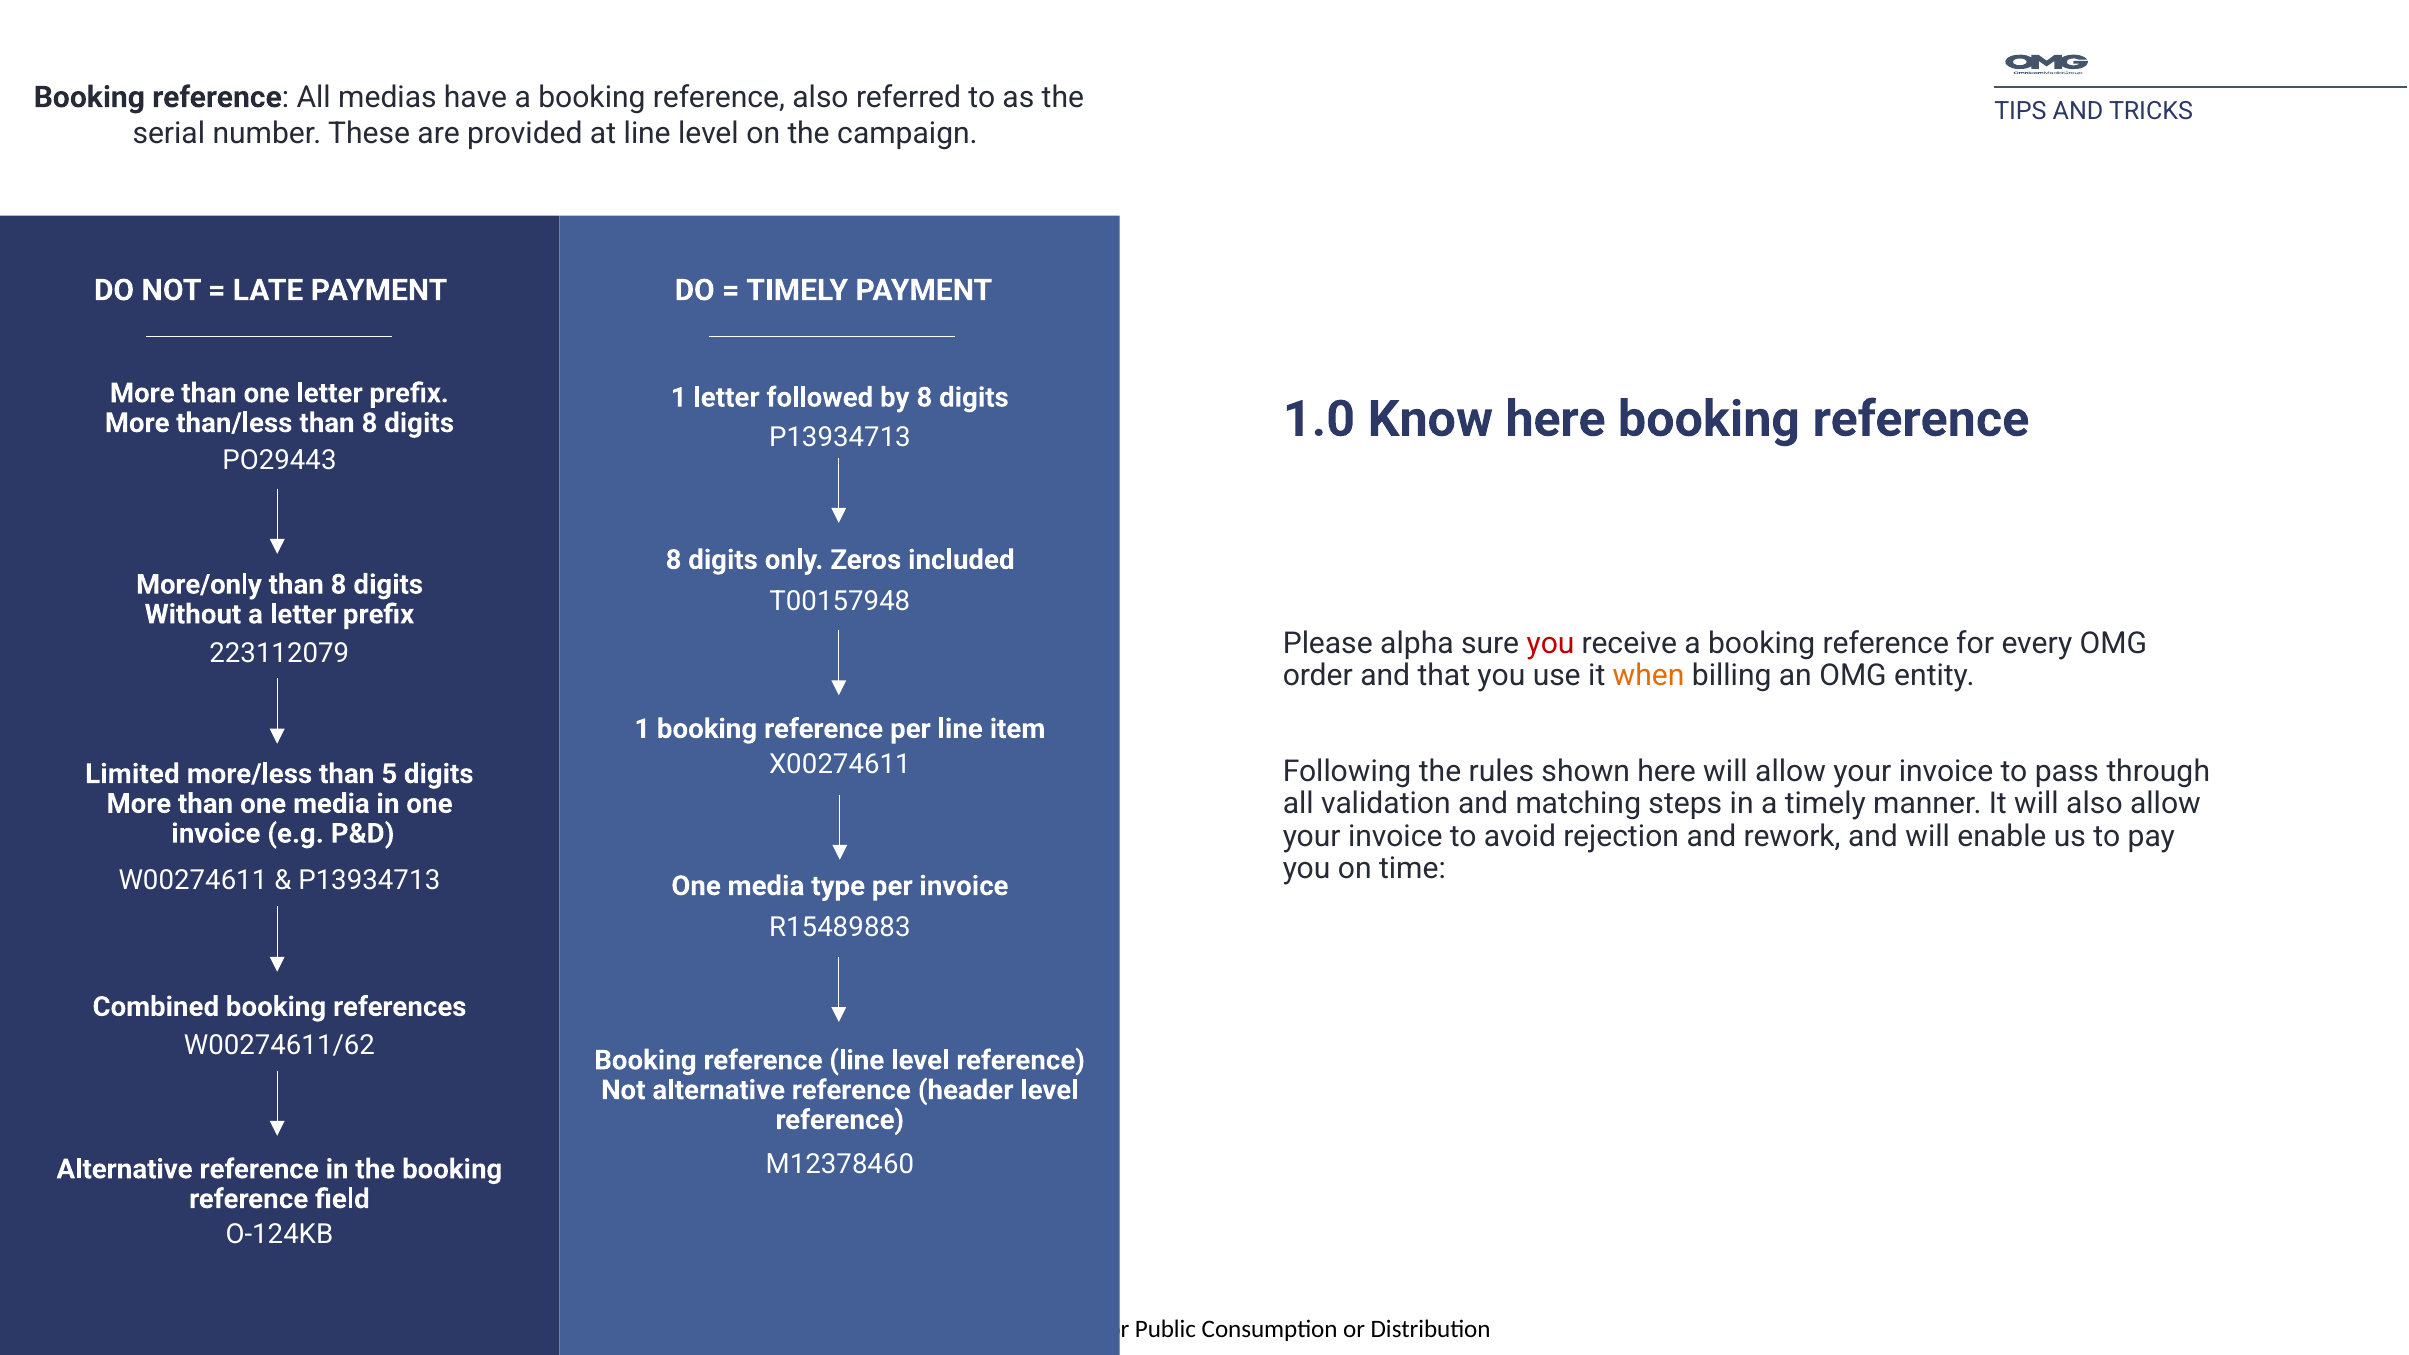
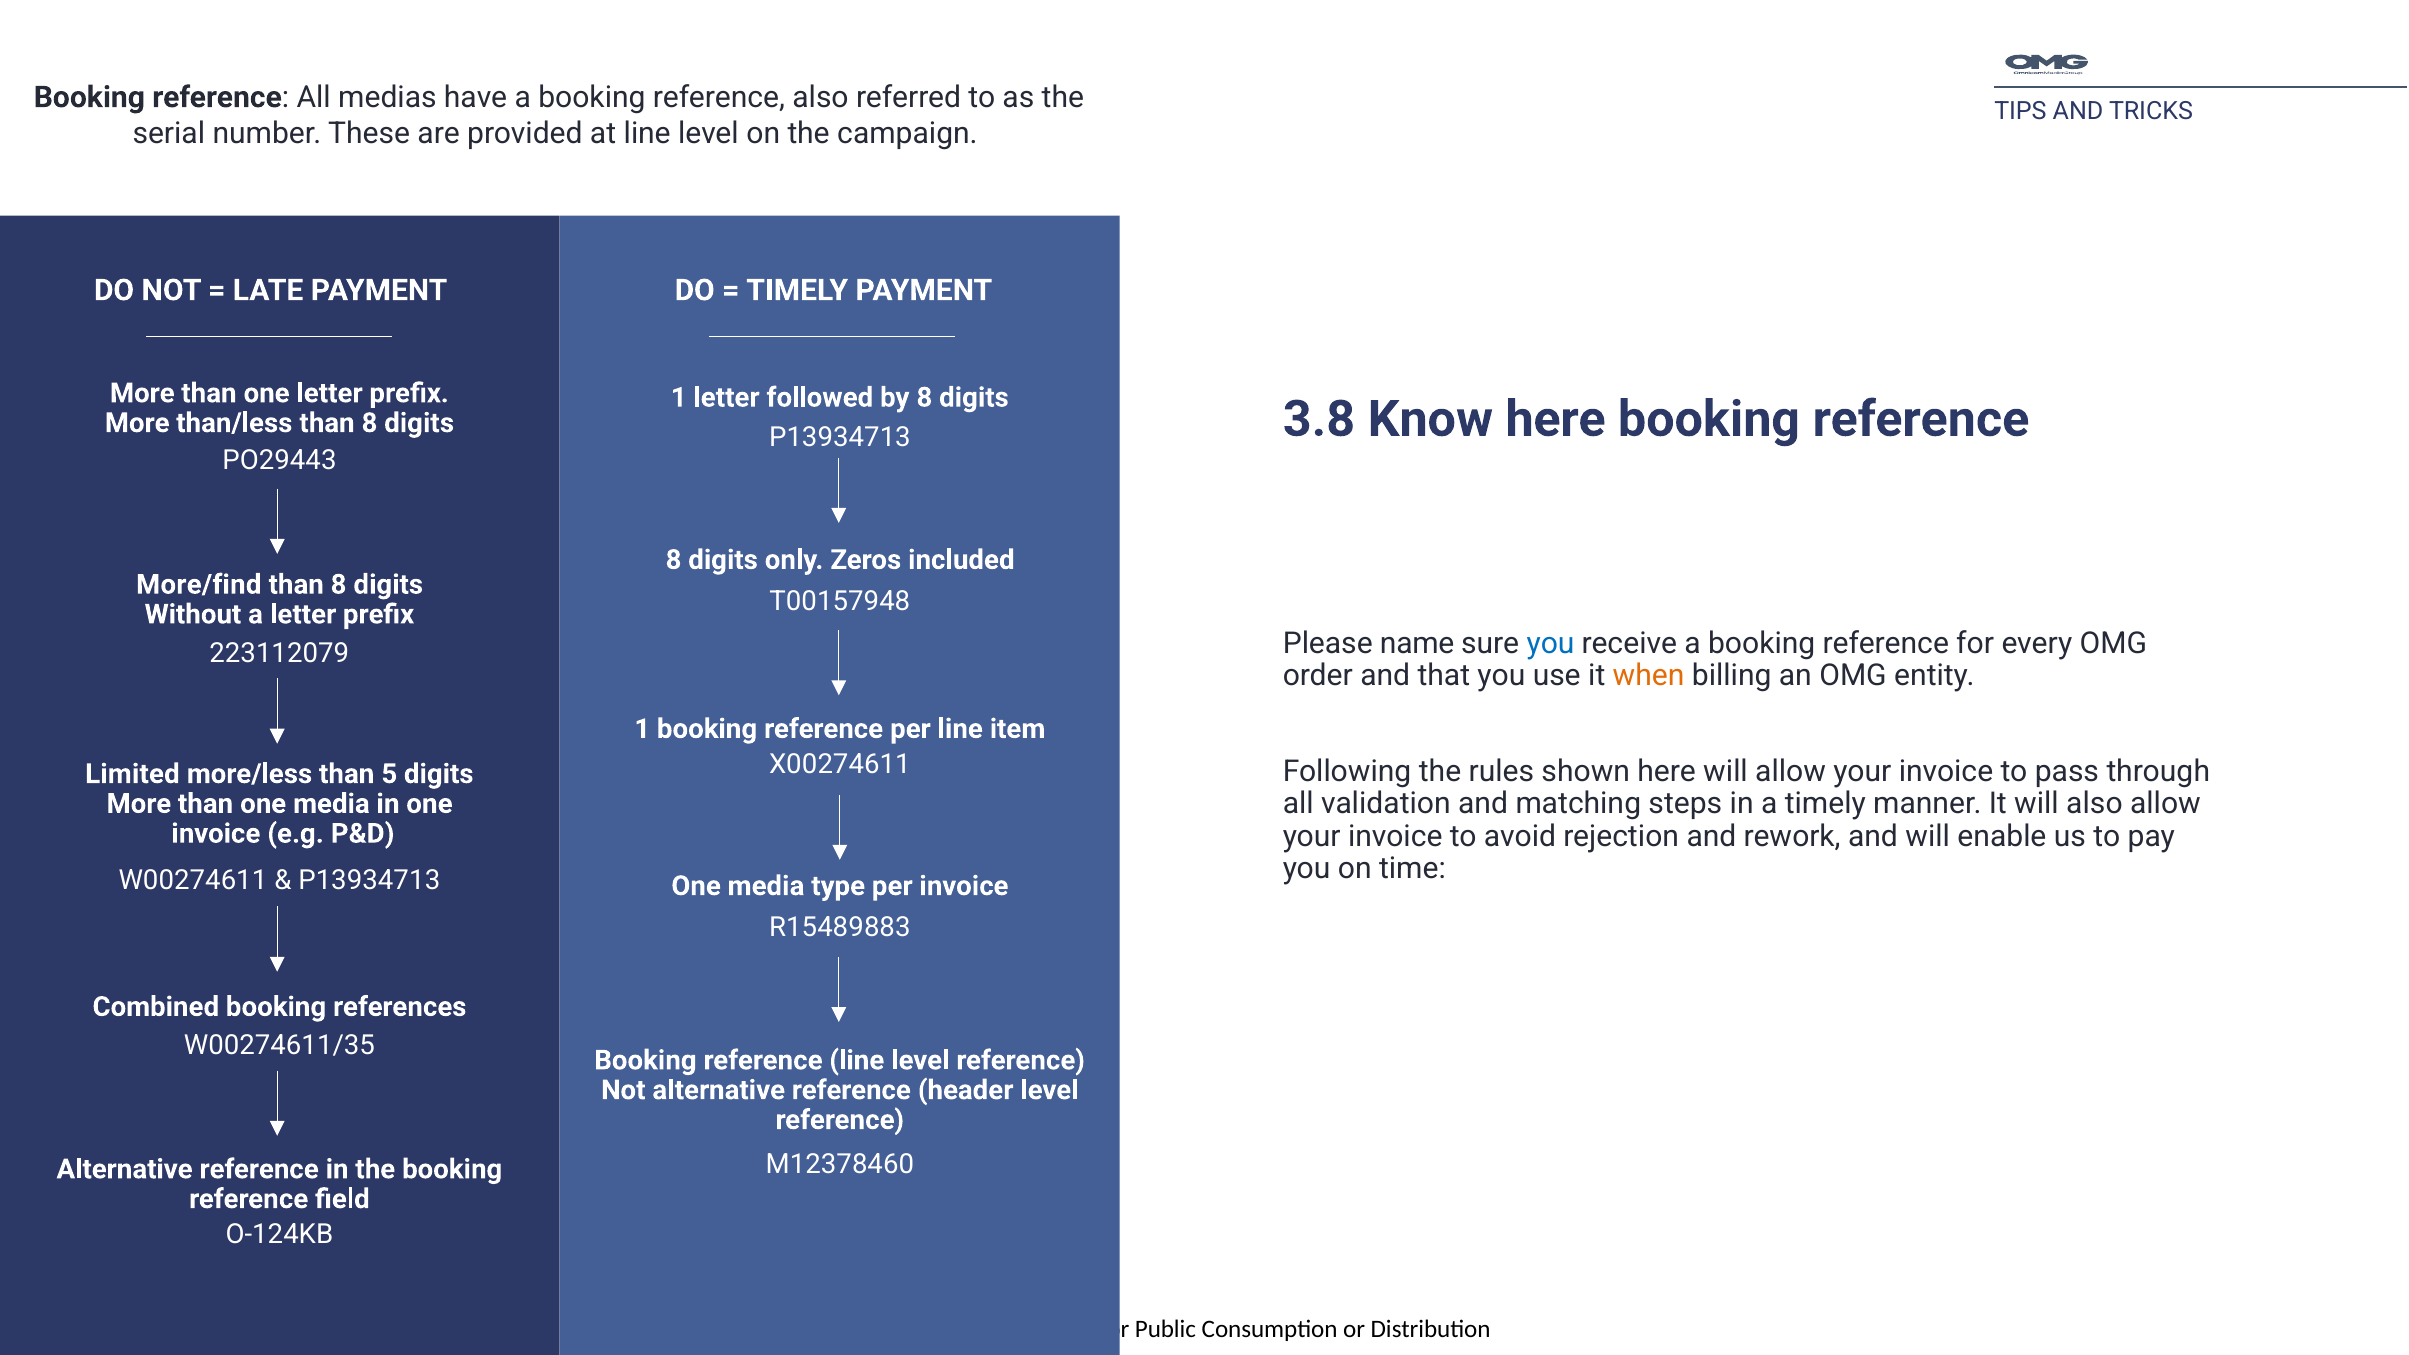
1.0: 1.0 -> 3.8 (1319, 419)
More/only: More/only -> More/find (199, 585)
alpha: alpha -> name (1417, 643)
you colour: red -> blue (1551, 643)
W00274611/62: W00274611/62 -> W00274611/35 (279, 1045)
